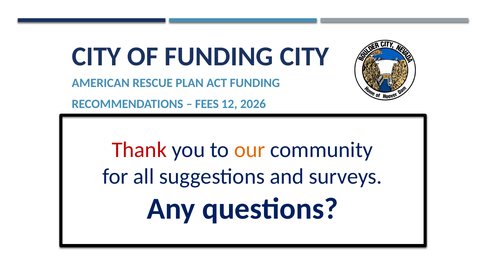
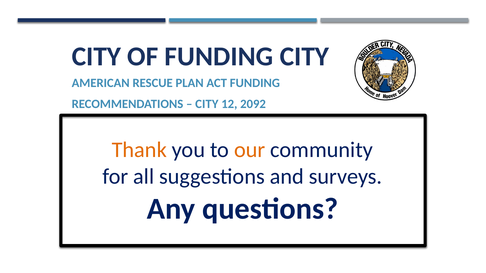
FEES: FEES -> CITY (207, 104)
2026: 2026 -> 2092 (253, 104)
Thank colour: red -> orange (139, 150)
